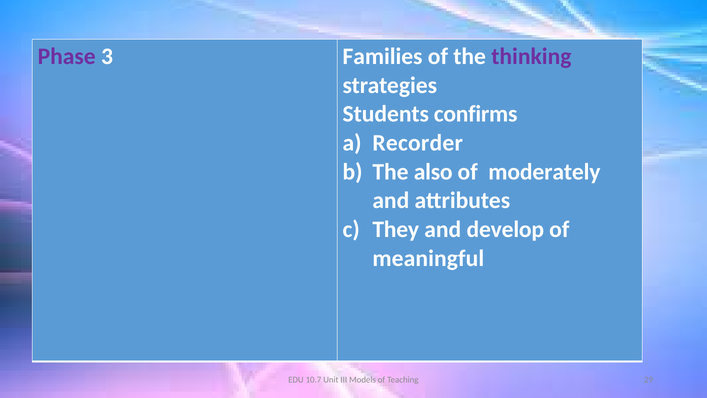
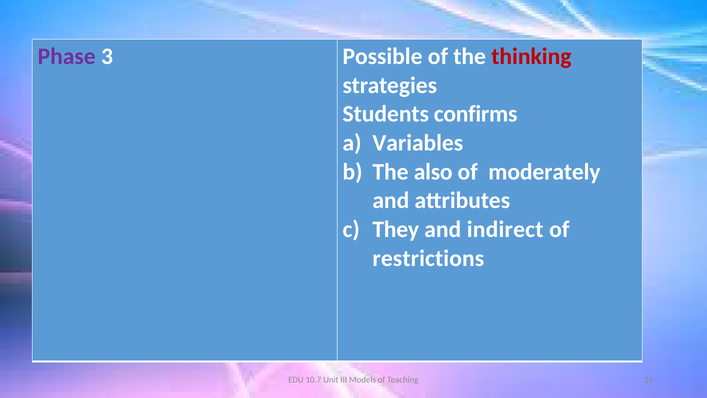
Families: Families -> Possible (383, 56)
thinking colour: purple -> red (531, 56)
Recorder: Recorder -> Variables (418, 143)
develop: develop -> indirect (505, 229)
meaningful: meaningful -> restrictions (428, 258)
